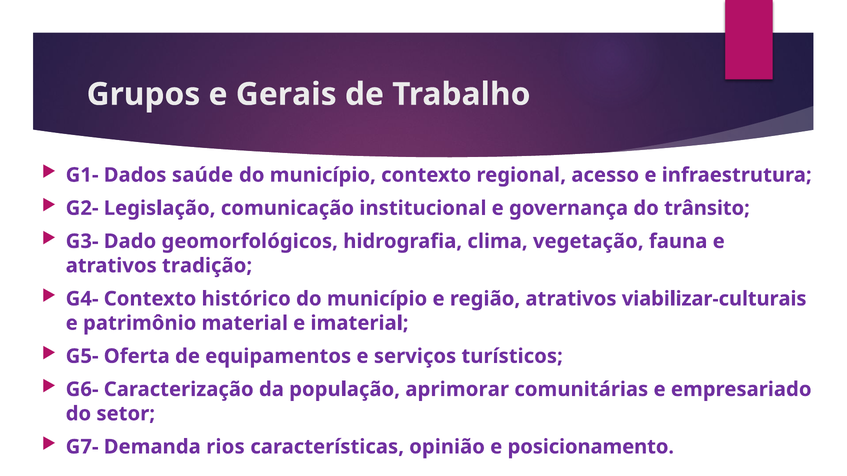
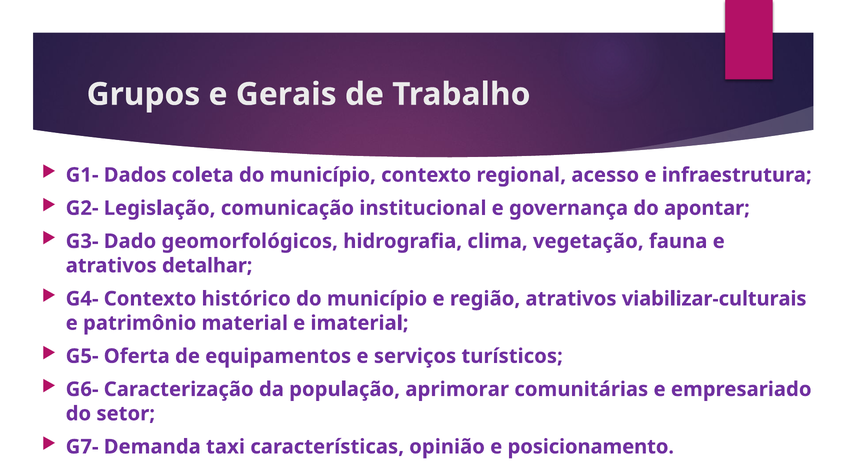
saúde: saúde -> coleta (203, 175)
trânsito: trânsito -> apontar (707, 208)
tradição: tradição -> detalhar (207, 266)
rios: rios -> taxi (226, 447)
